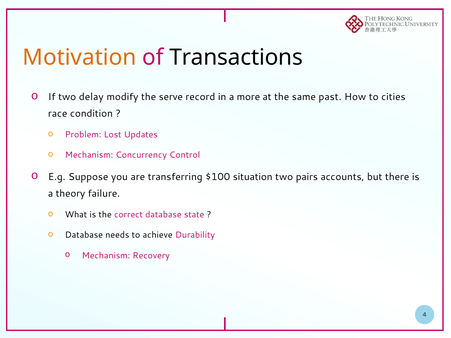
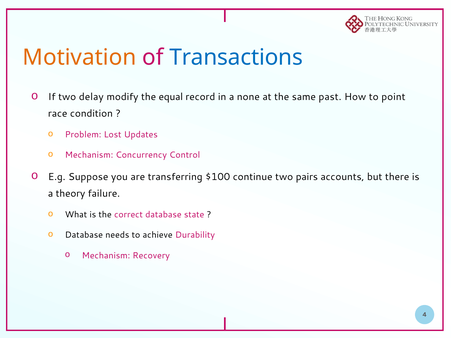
Transactions colour: black -> blue (236, 57)
serve: serve -> equal (171, 97)
more: more -> none (248, 97)
cities: cities -> point (393, 97)
situation: situation -> continue (253, 177)
